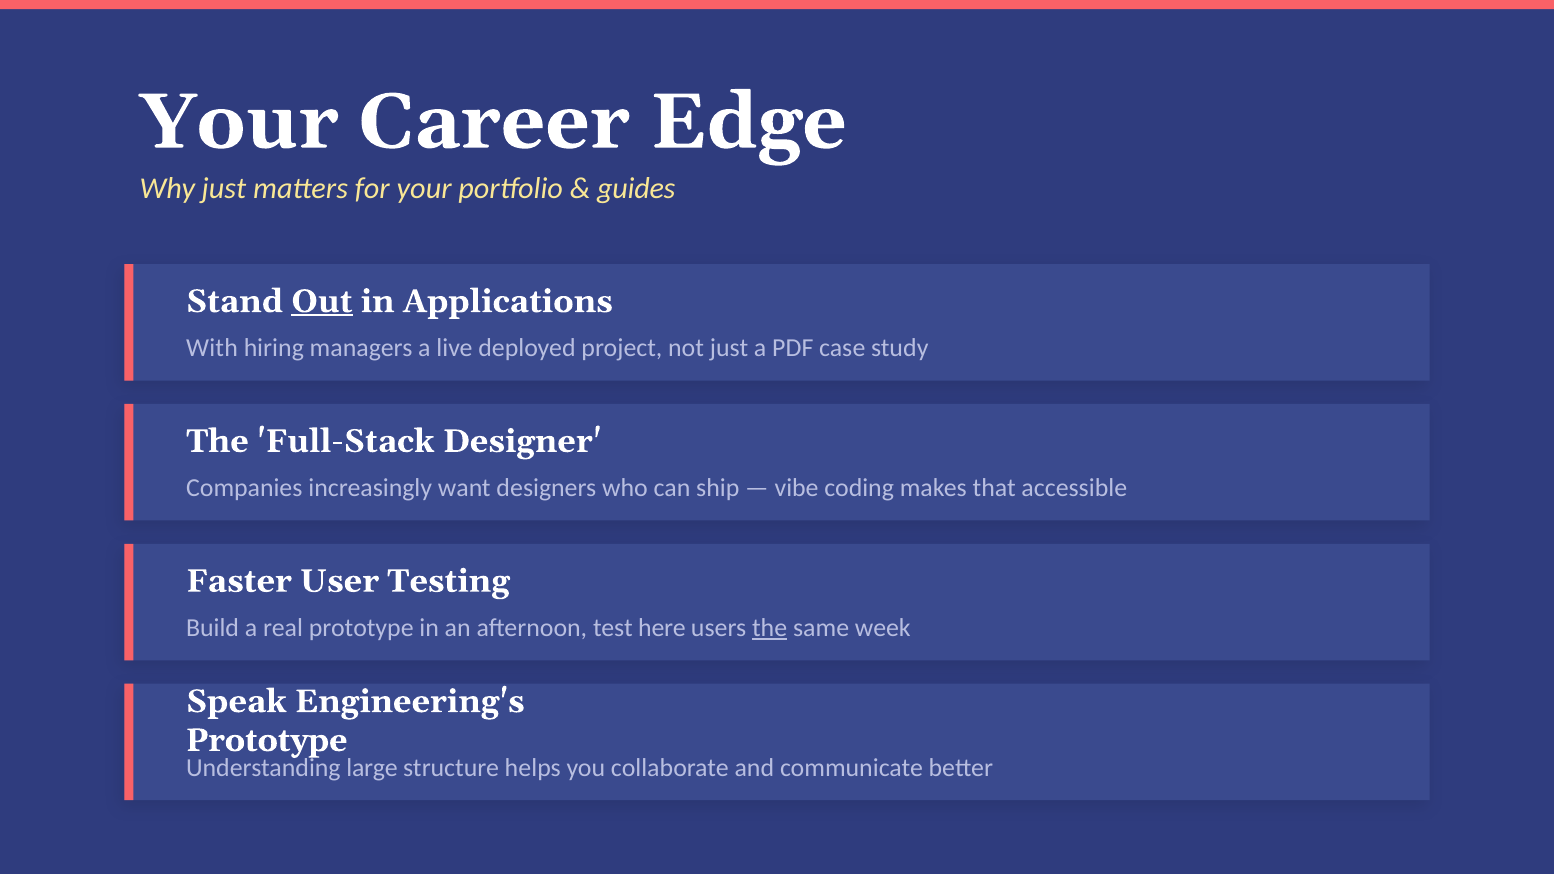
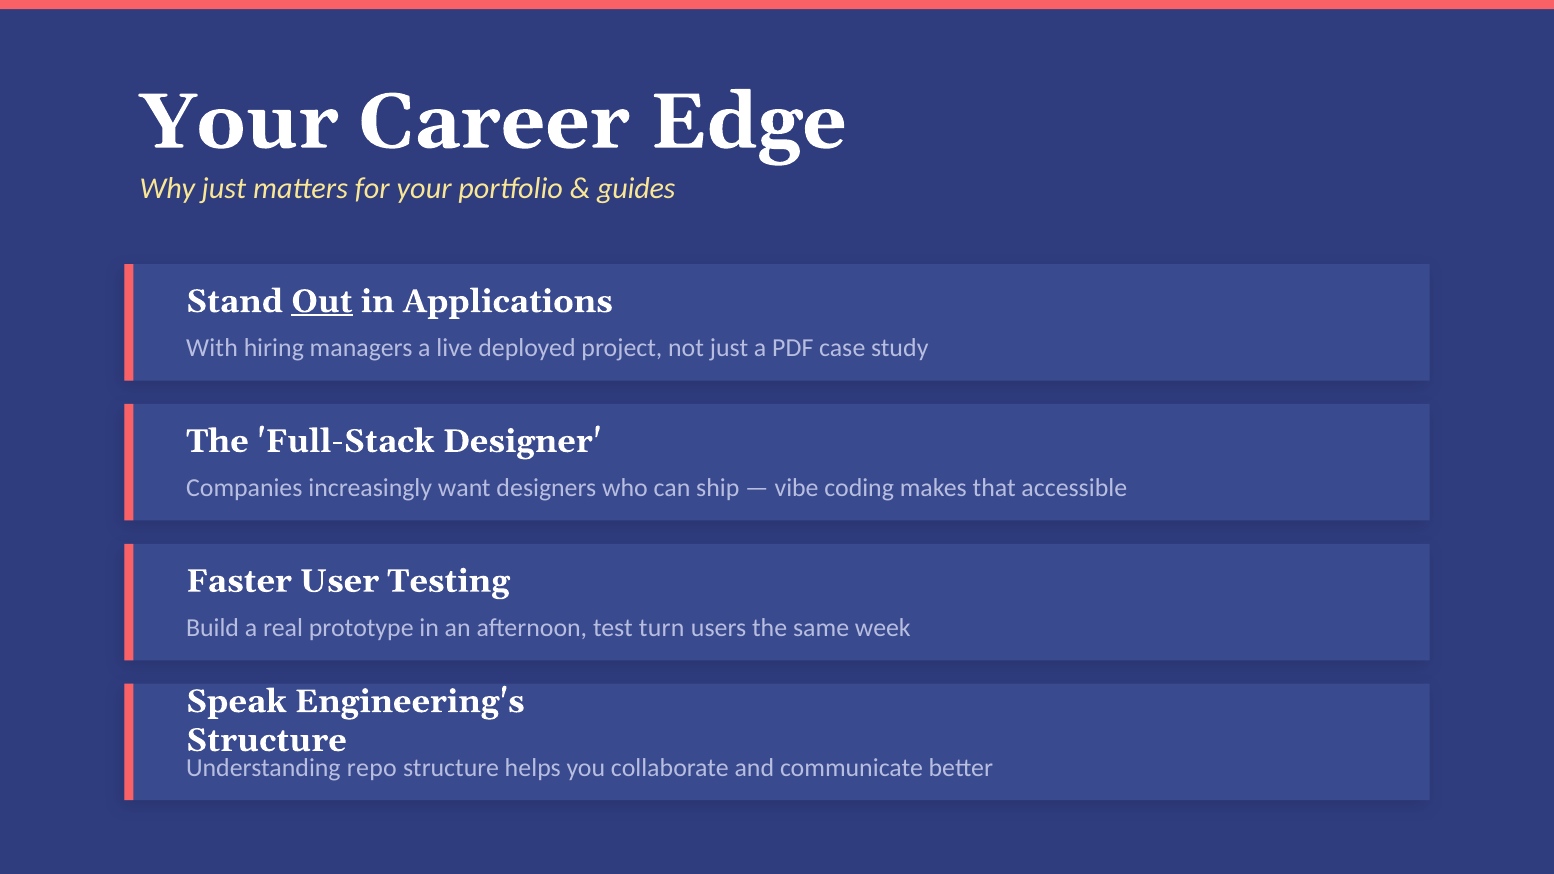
here: here -> turn (662, 628)
the underline: present -> none (770, 628)
Prototype: Prototype -> Structure (266, 740)
large: large -> repo (372, 768)
